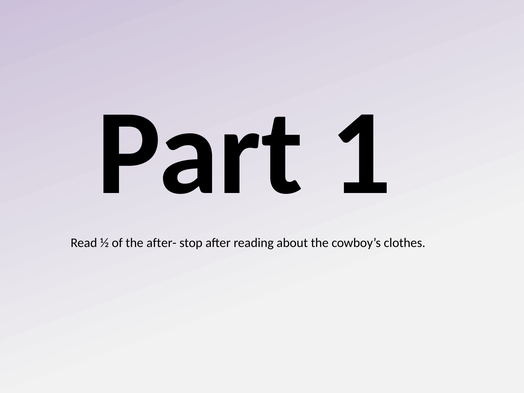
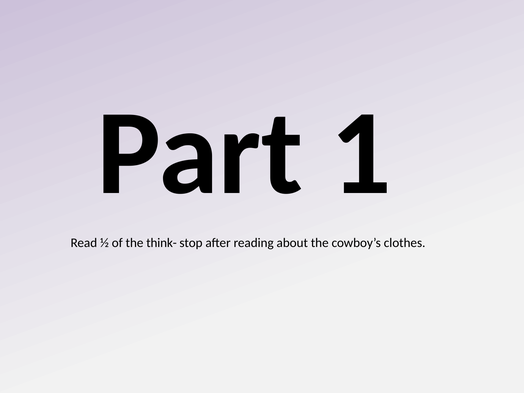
after-: after- -> think- (162, 243)
